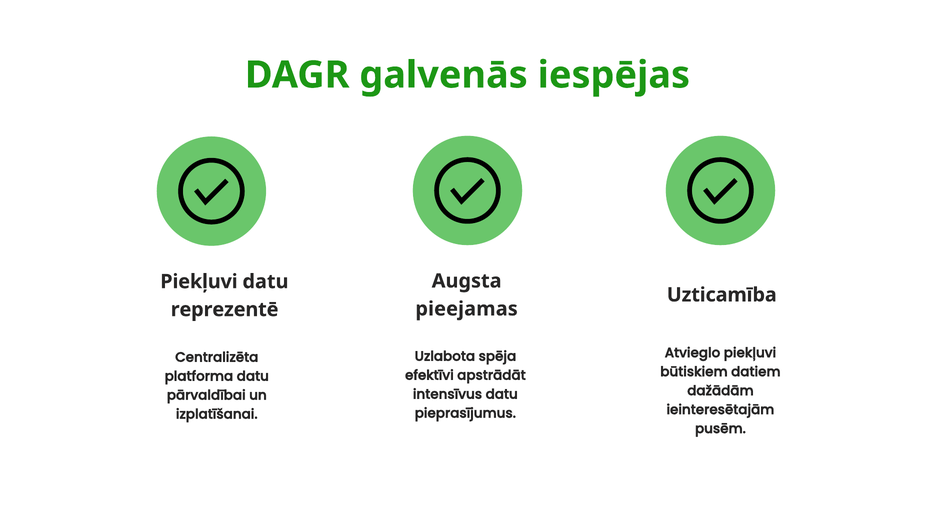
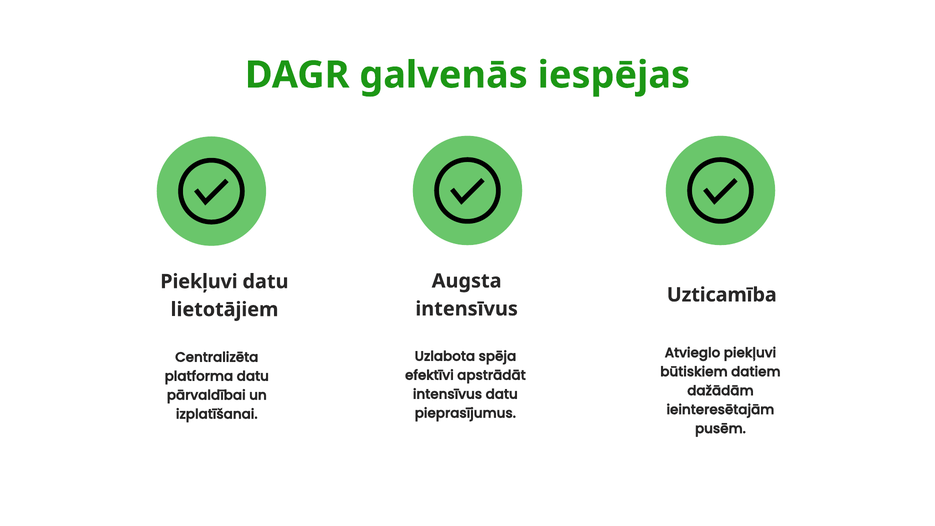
pieejamas: pieejamas -> intensīvus (467, 309)
reprezentē: reprezentē -> lietotājiem (225, 310)
